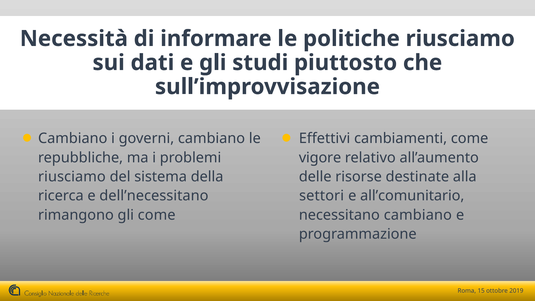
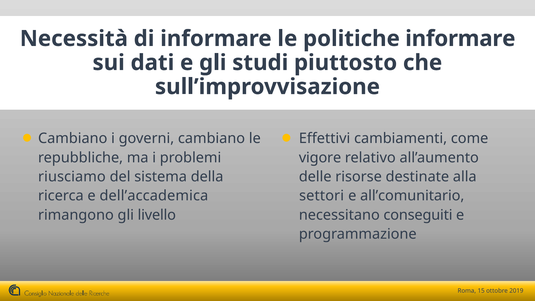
politiche riusciamo: riusciamo -> informare (460, 39)
dell’necessitano: dell’necessitano -> dell’accademica (154, 196)
gli come: come -> livello (157, 215)
necessitano cambiano: cambiano -> conseguiti (418, 215)
